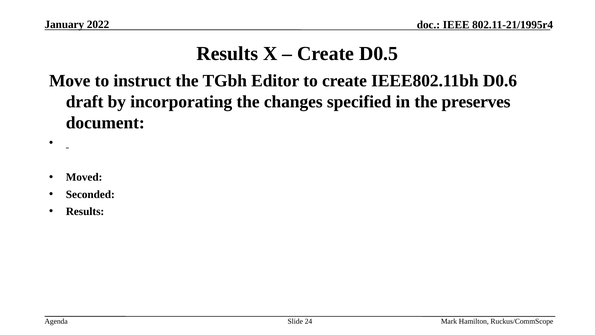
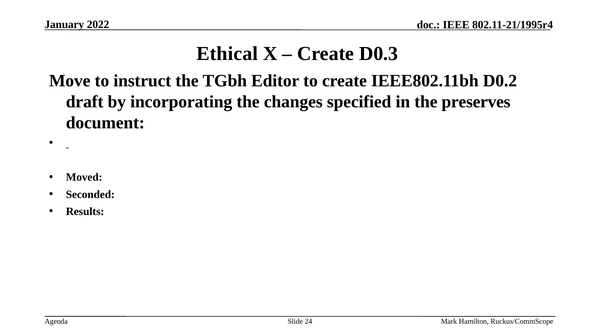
Results: Results -> Ethical (227, 53)
D0.5: D0.5 -> D0.3 (379, 53)
D0.6: D0.6 -> D0.2 (500, 81)
